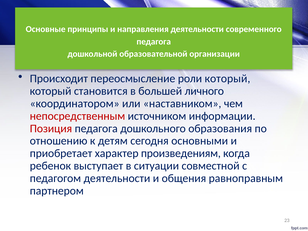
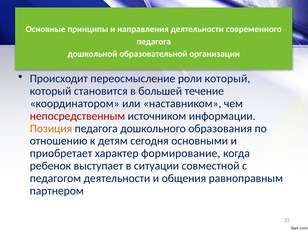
личного: личного -> течение (204, 91)
Позиция colour: red -> orange (51, 128)
произведениям: произведениям -> формирование (181, 153)
